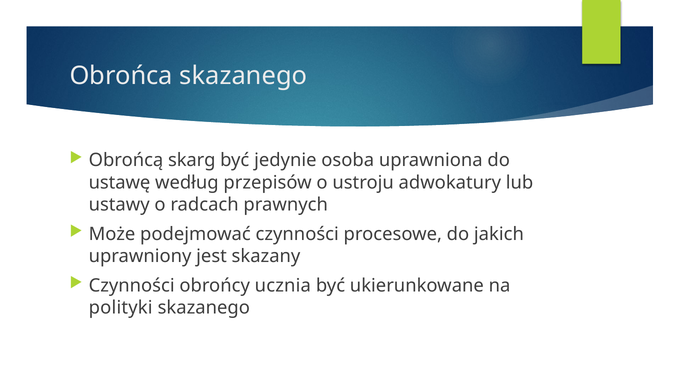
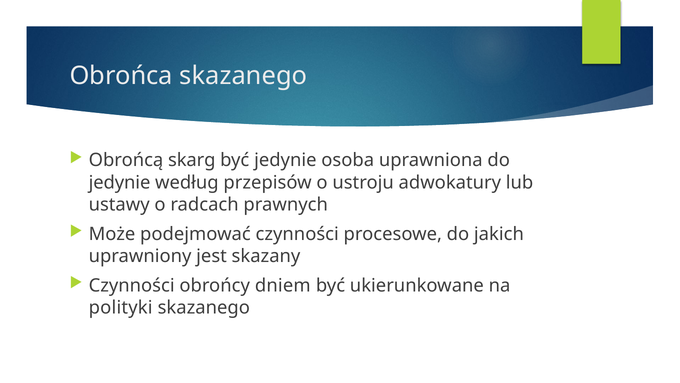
ustawę: ustawę -> jedynie (120, 182)
ucznia: ucznia -> dniem (283, 285)
